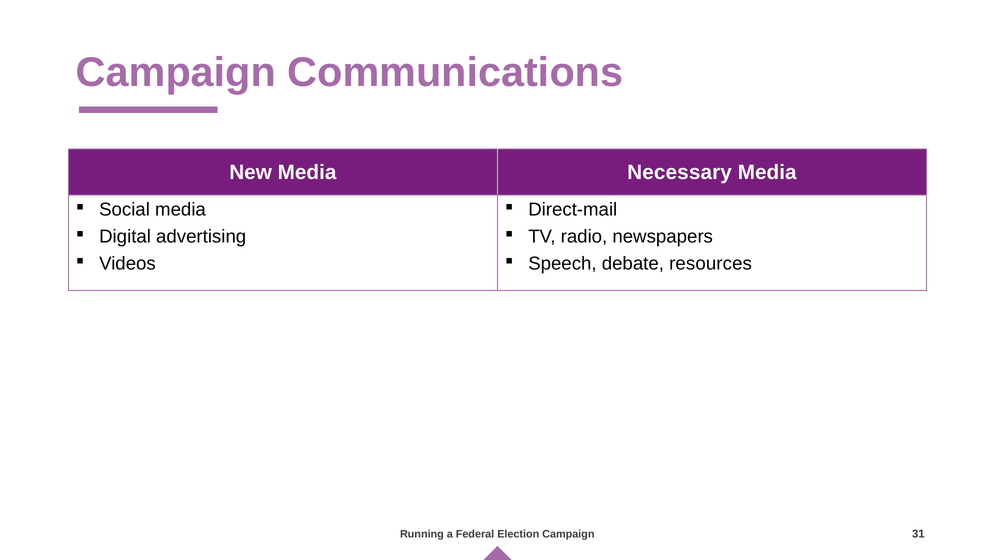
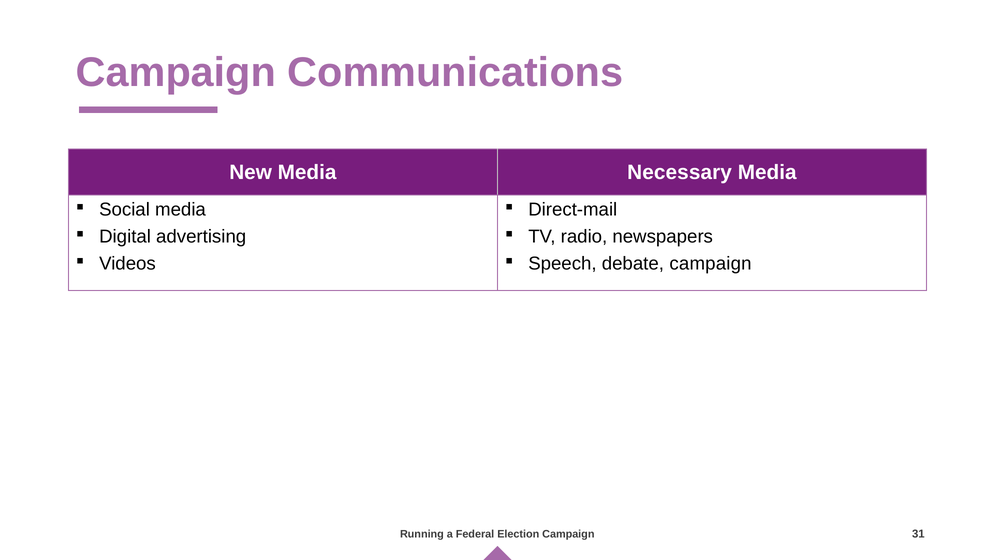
debate resources: resources -> campaign (711, 264)
